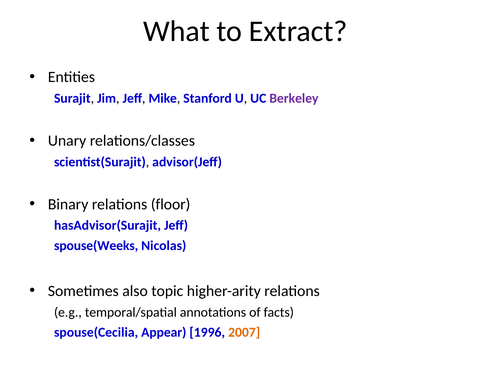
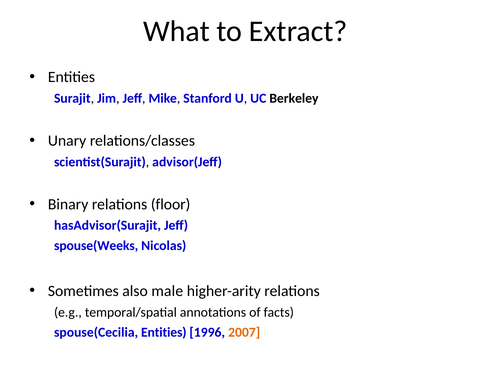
Berkeley colour: purple -> black (294, 98)
topic: topic -> male (167, 291)
spouse(Cecilia Appear: Appear -> Entities (164, 333)
